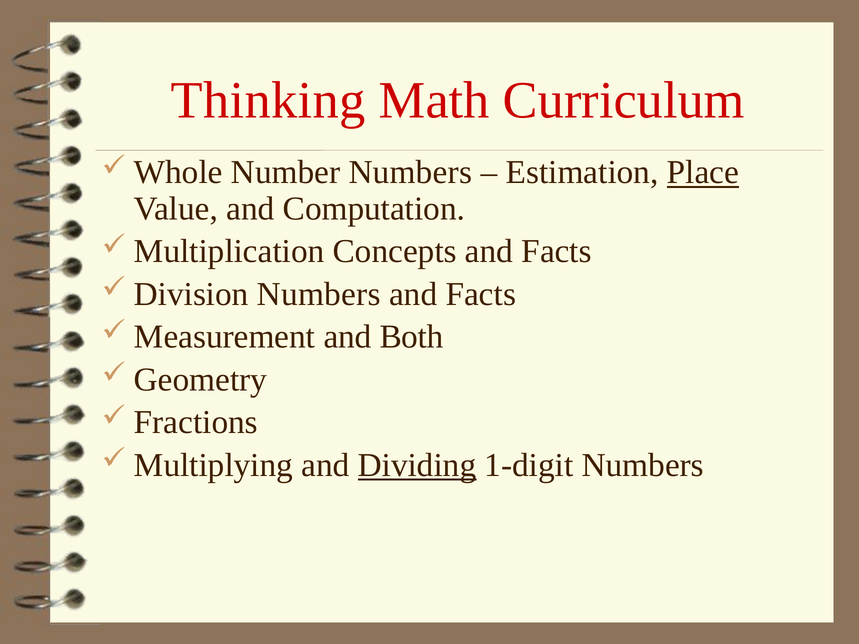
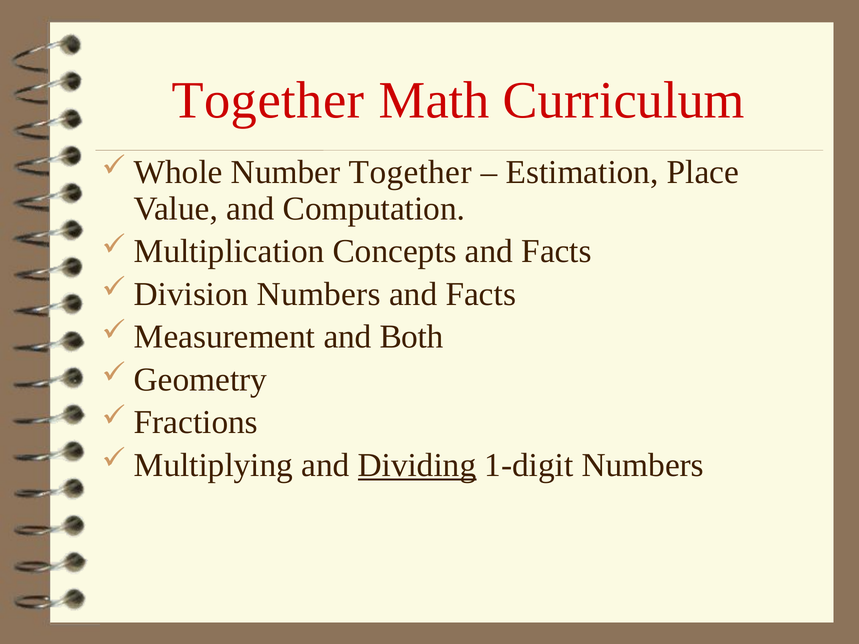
Thinking: Thinking -> Together (268, 100)
Number Numbers: Numbers -> Together (410, 172)
Place underline: present -> none (703, 172)
